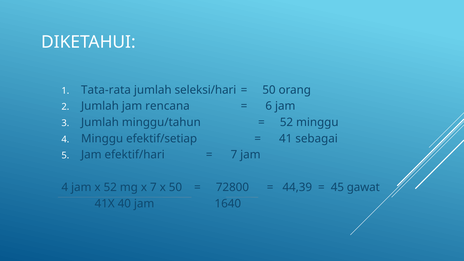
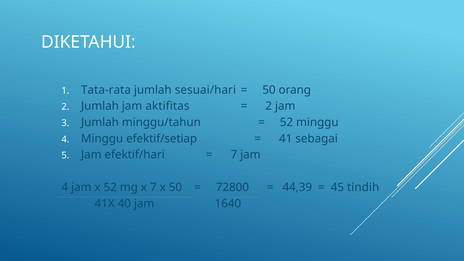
seleksi/hari: seleksi/hari -> sesuai/hari (205, 90)
rencana: rencana -> aktifitas (167, 106)
6: 6 -> 2 (269, 106)
gawat: gawat -> tindih (363, 187)
